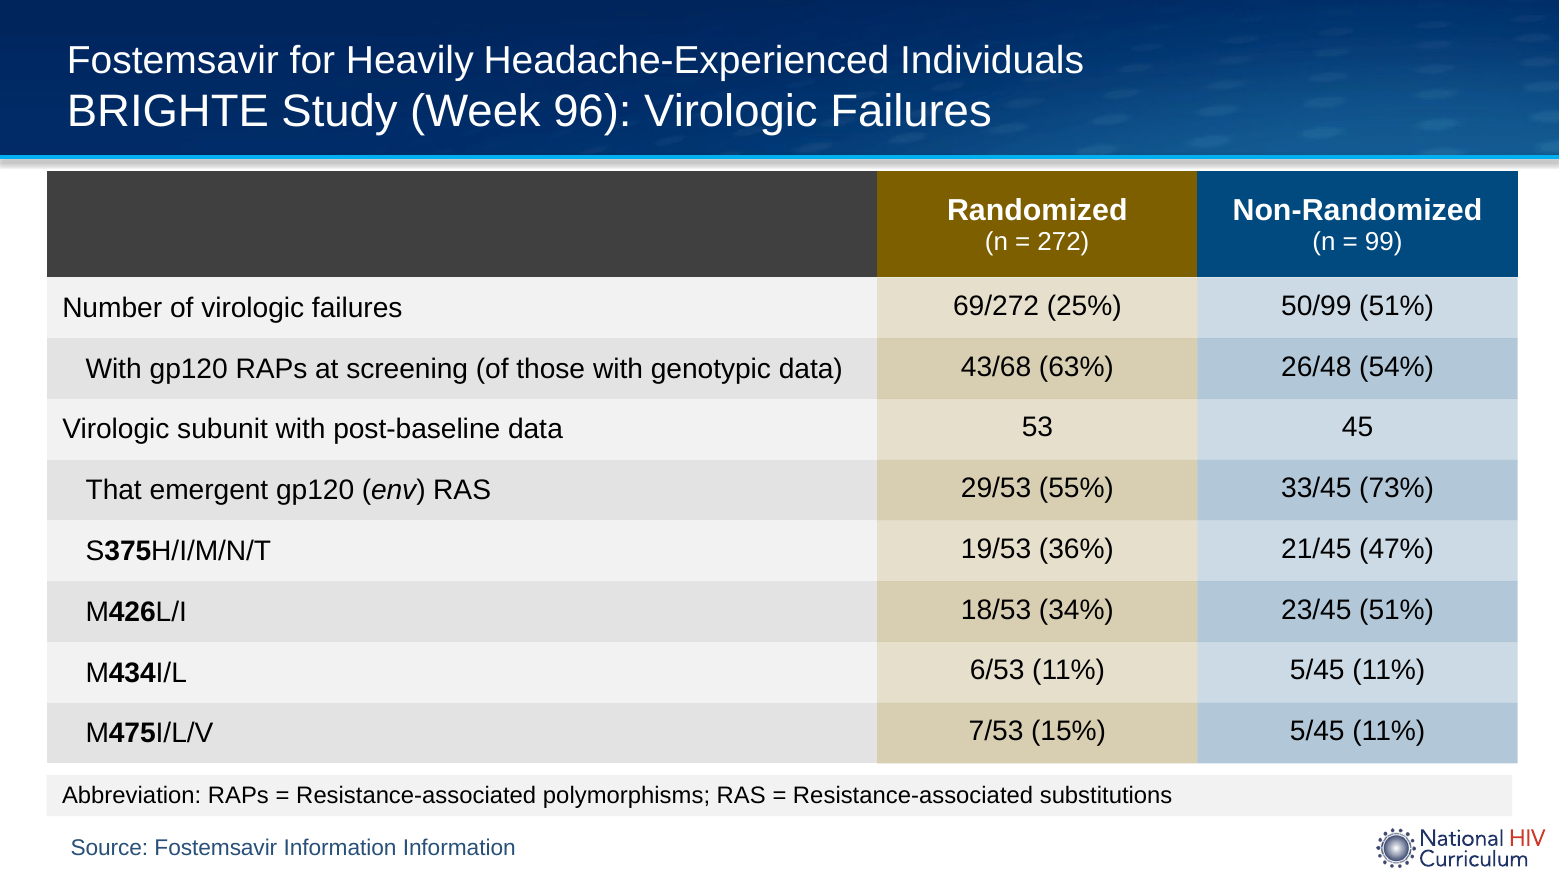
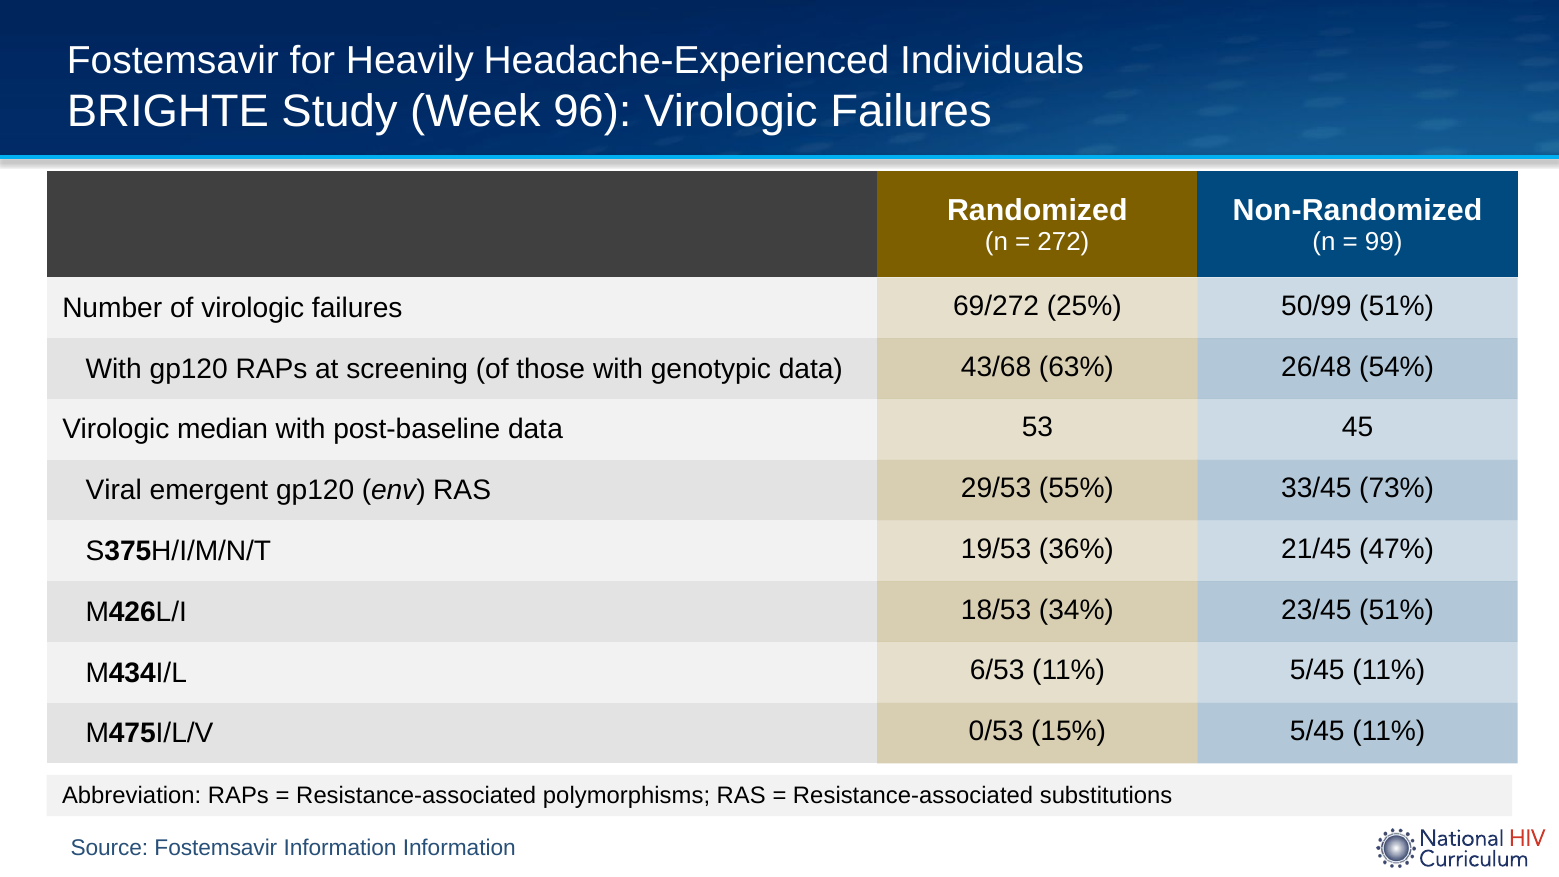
subunit: subunit -> median (223, 430)
That: That -> Viral (114, 490)
7/53: 7/53 -> 0/53 (996, 731)
